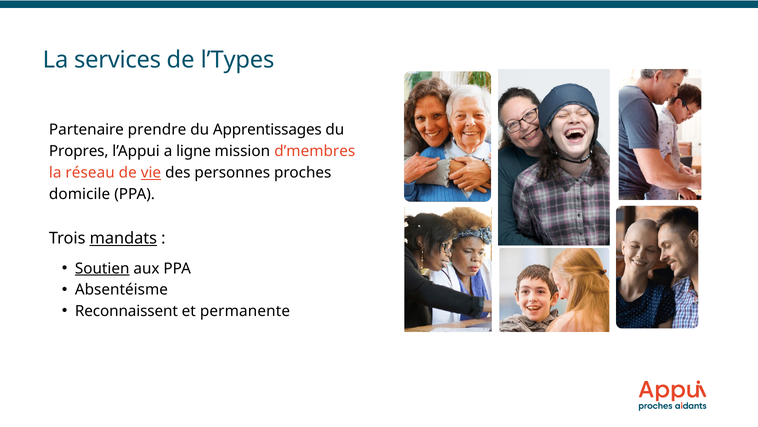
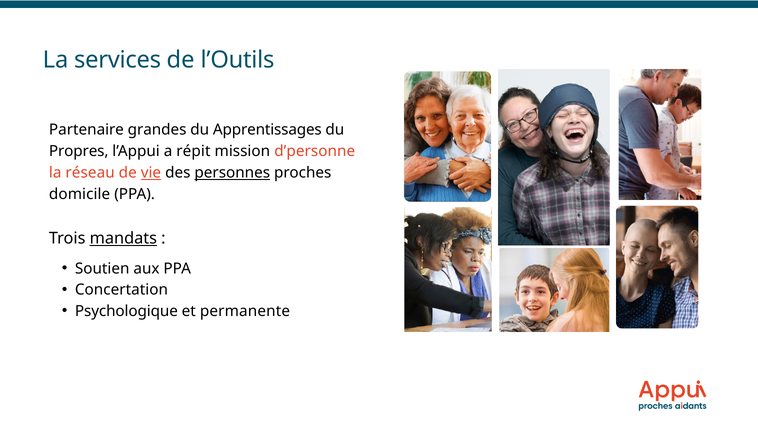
l’Types: l’Types -> l’Outils (238, 60)
prendre: prendre -> grandes (157, 130)
ligne: ligne -> répit (193, 151)
d’membres: d’membres -> d’personne (315, 151)
personnes underline: none -> present (232, 172)
Soutien underline: present -> none (102, 268)
Absentéisme: Absentéisme -> Concertation (121, 289)
Reconnaissent: Reconnaissent -> Psychologique (126, 311)
